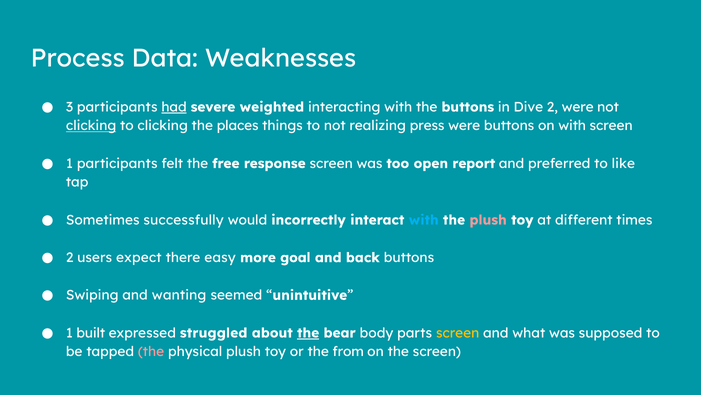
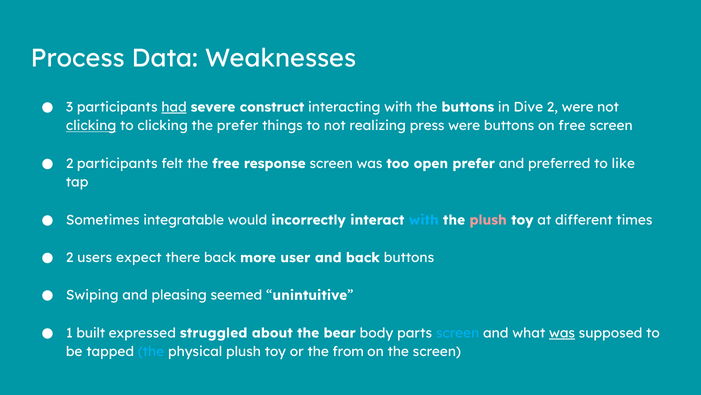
weighted: weighted -> construct (272, 107)
the places: places -> prefer (238, 126)
on with: with -> free (572, 126)
1: 1 -> 2 (70, 163)
open report: report -> prefer (474, 163)
successfully: successfully -> integratable (184, 220)
there easy: easy -> back (220, 257)
goal: goal -> user (295, 257)
wanting: wanting -> pleasing (179, 295)
the underline: present -> none (308, 332)
screen colour: yellow -> light blue (458, 332)
was underline: none -> present (562, 332)
the colour: pink -> light blue (151, 351)
